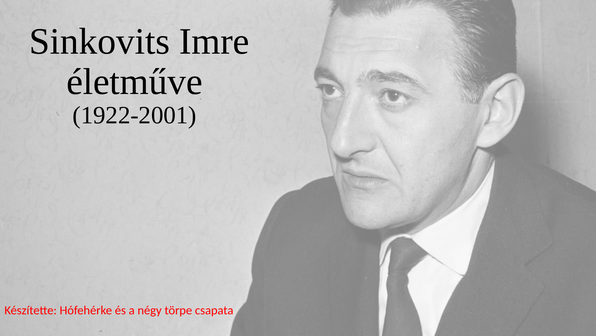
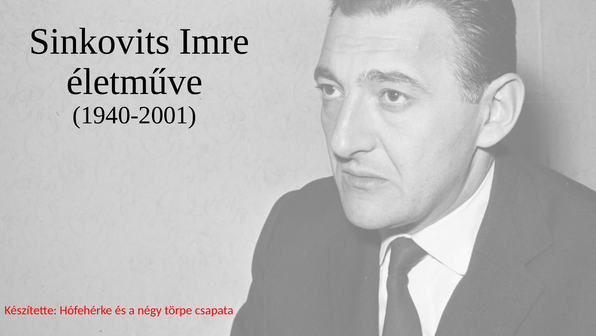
1922-2001: 1922-2001 -> 1940-2001 (135, 115)
